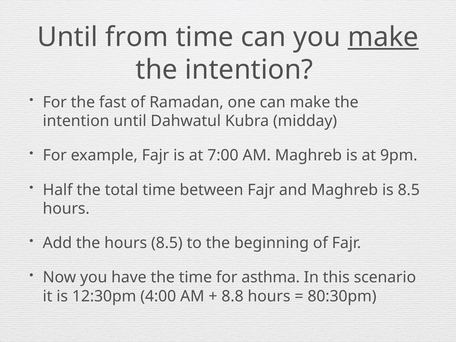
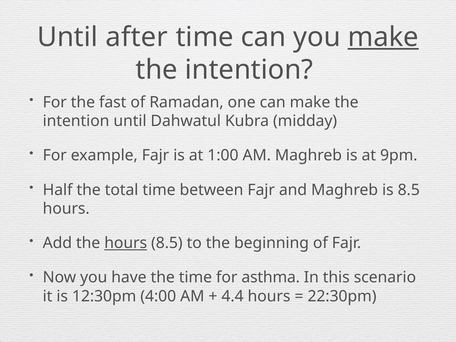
from: from -> after (137, 37)
7:00: 7:00 -> 1:00 (223, 155)
hours underline: none -> present (126, 243)
8.8: 8.8 -> 4.4 (233, 296)
80:30pm: 80:30pm -> 22:30pm (342, 296)
